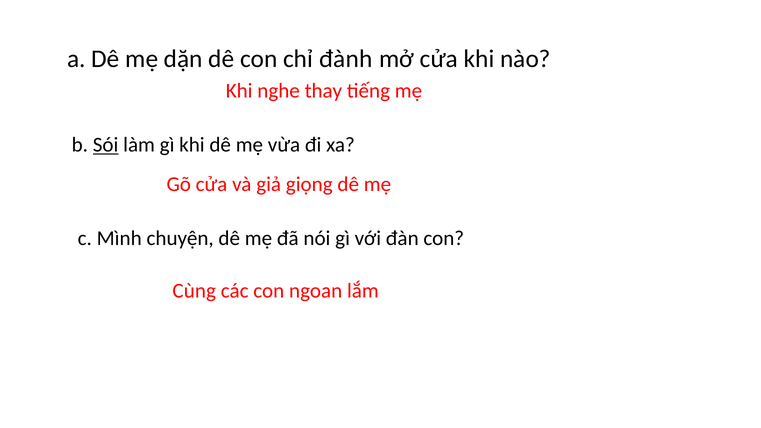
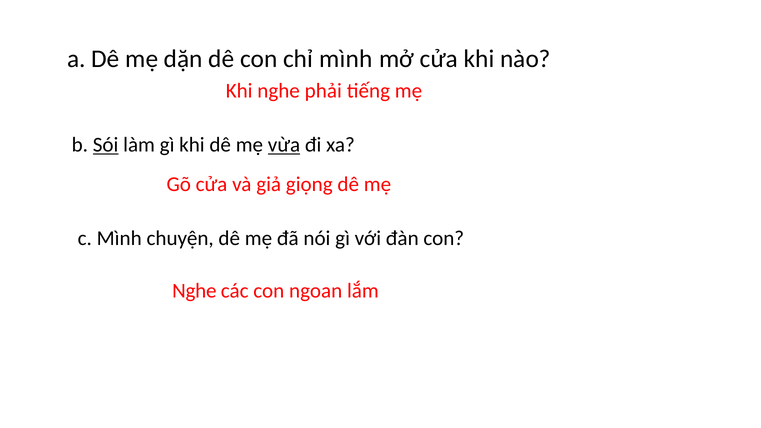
chỉ đành: đành -> mình (346, 59)
thay: thay -> phải (323, 91)
vừa underline: none -> present (284, 145)
Cùng: Cùng -> Nghe (194, 291)
